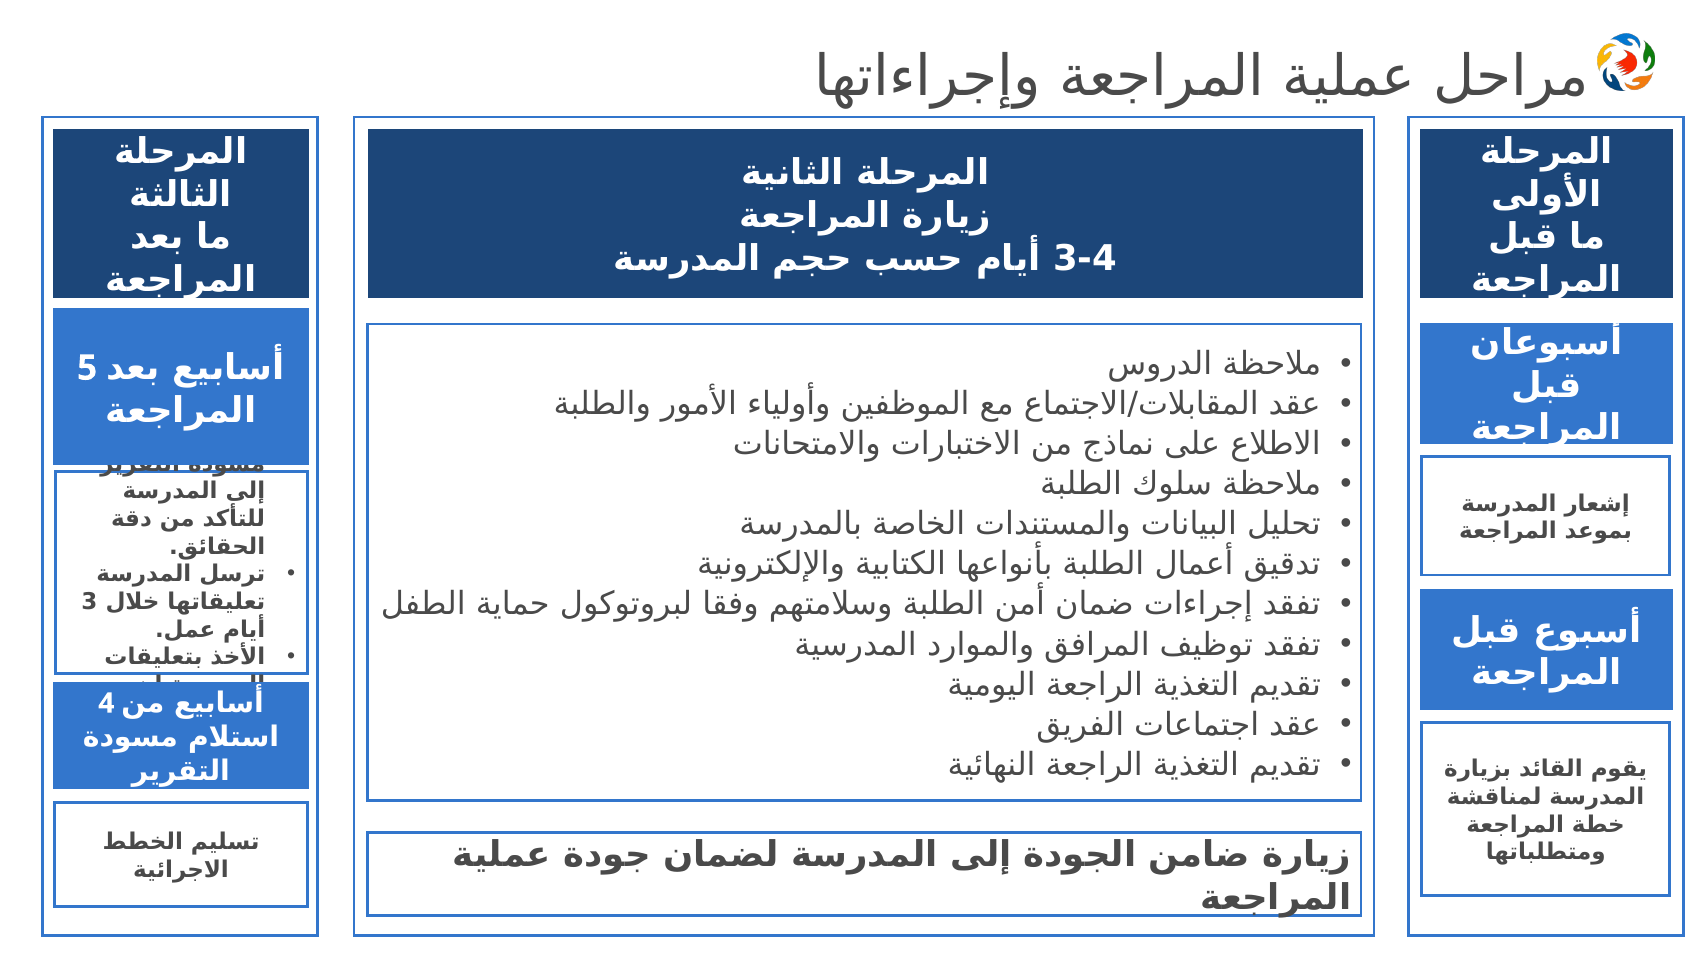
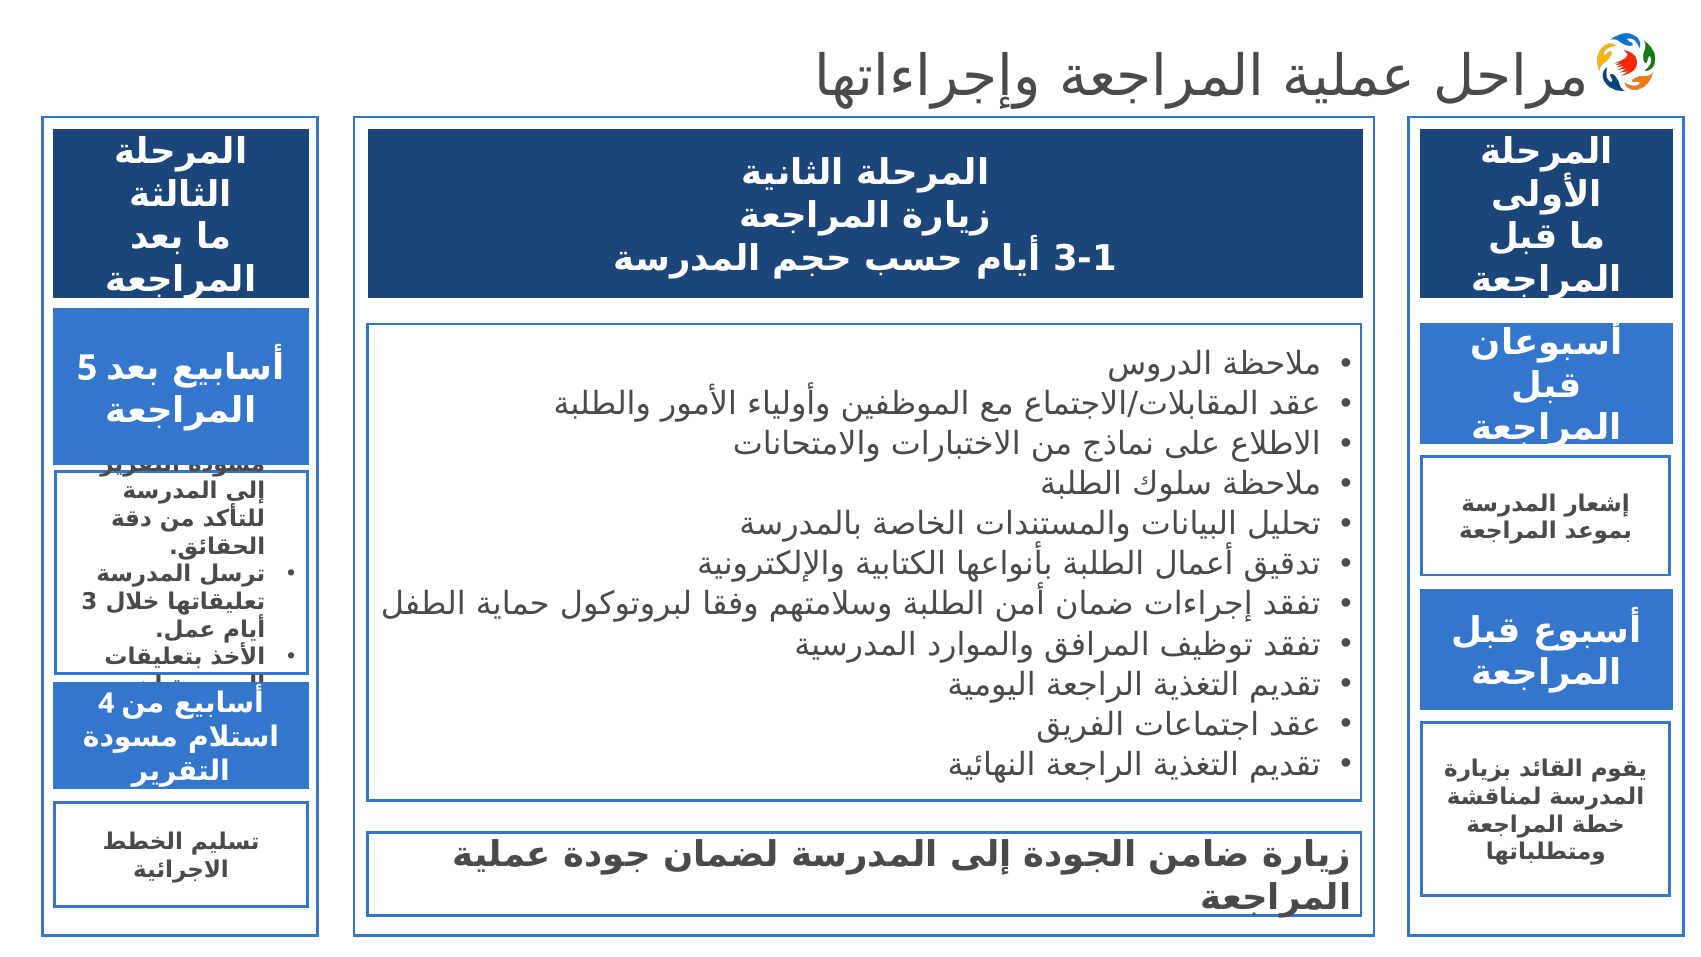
3-4: 3-4 -> 3-1 (1085, 258)
